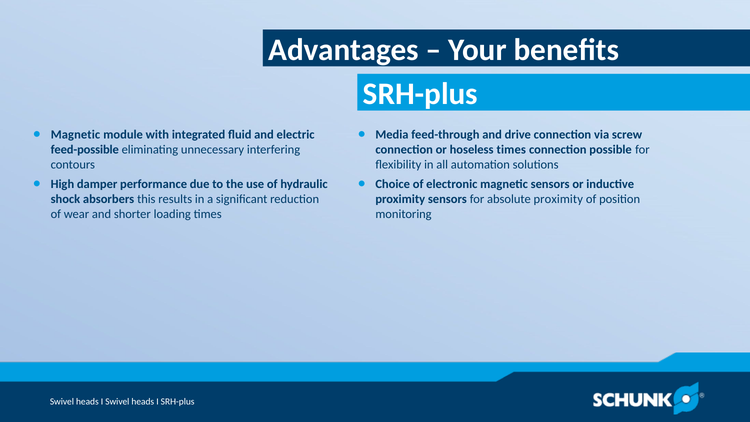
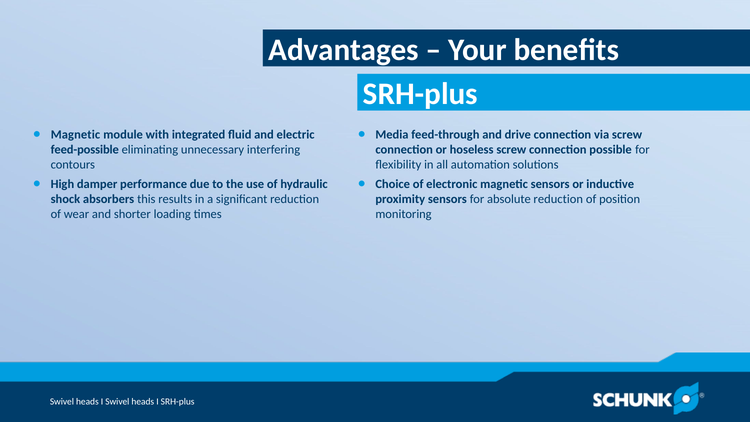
hoseless times: times -> screw (511, 149)
absolute proximity: proximity -> reduction (558, 199)
